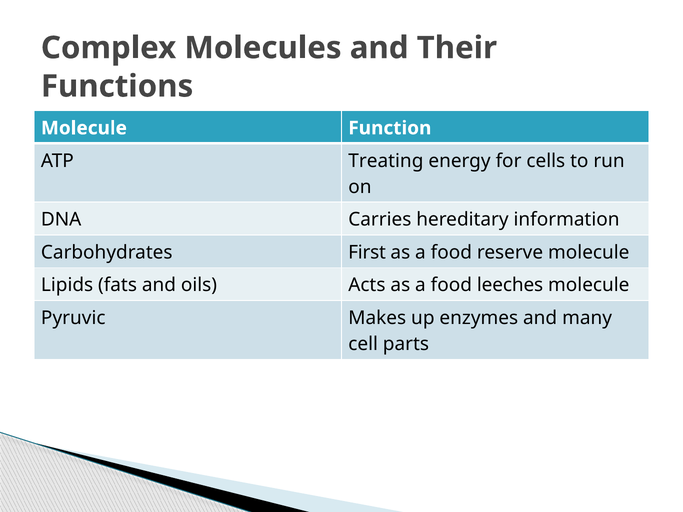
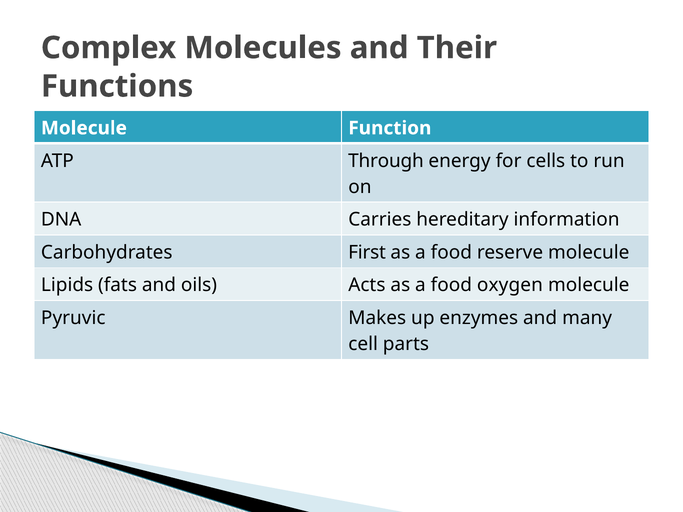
Treating: Treating -> Through (386, 161)
leeches: leeches -> oxygen (510, 285)
